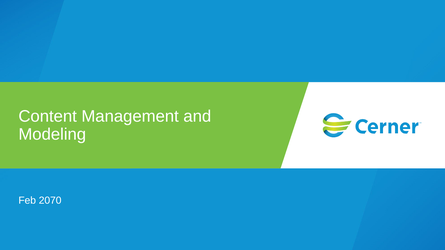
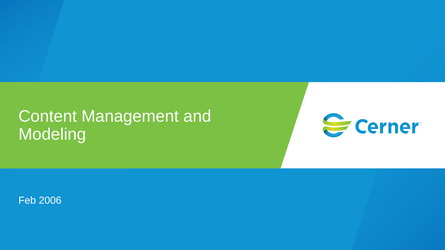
2070: 2070 -> 2006 (50, 201)
